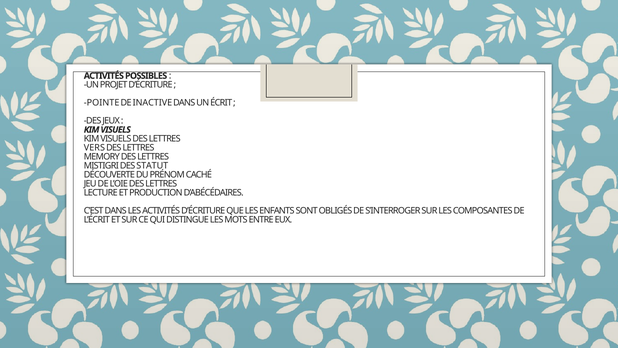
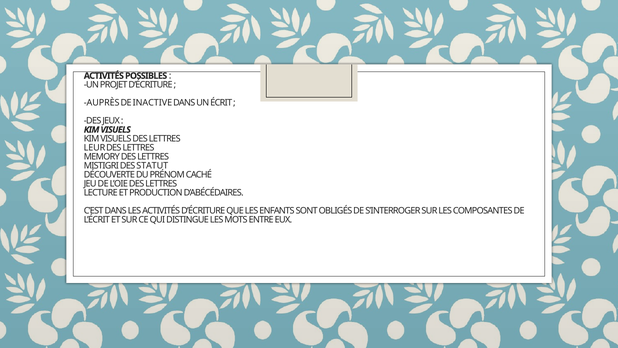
POINTE: POINTE -> AUPRÈS (102, 103)
VERS: VERS -> LEUR (94, 148)
